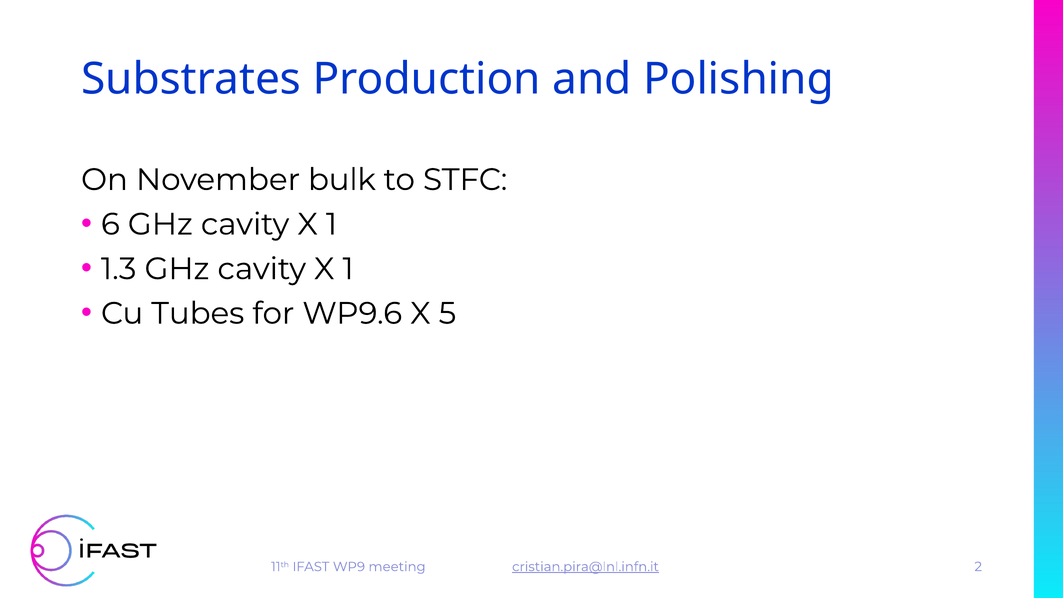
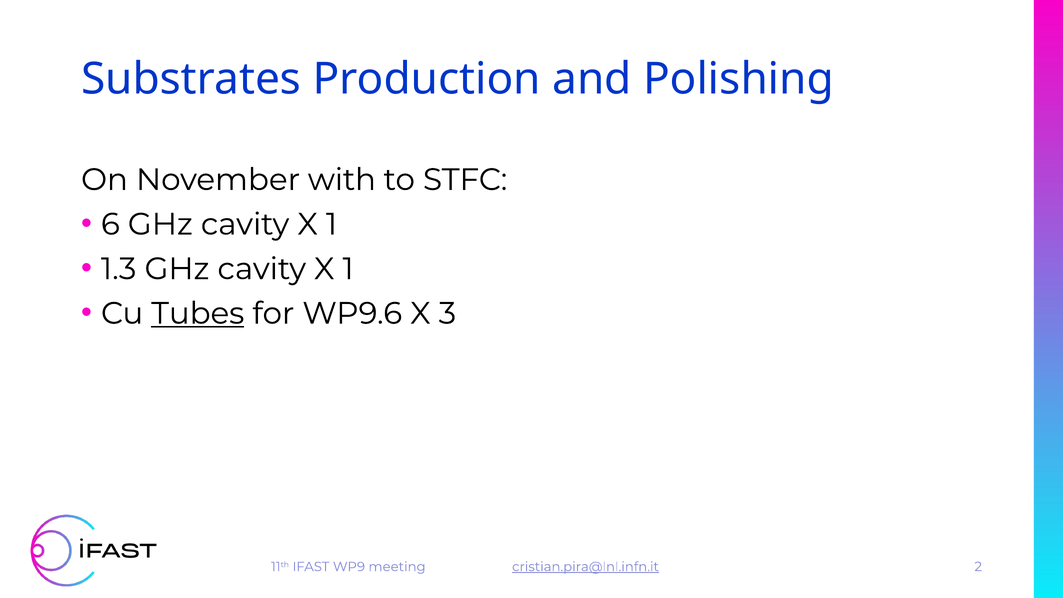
bulk: bulk -> with (342, 180)
Tubes underline: none -> present (198, 313)
5: 5 -> 3 (447, 313)
